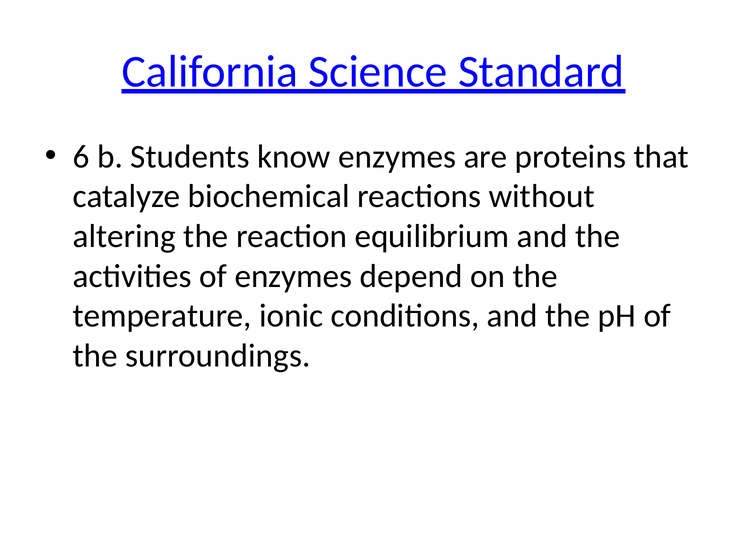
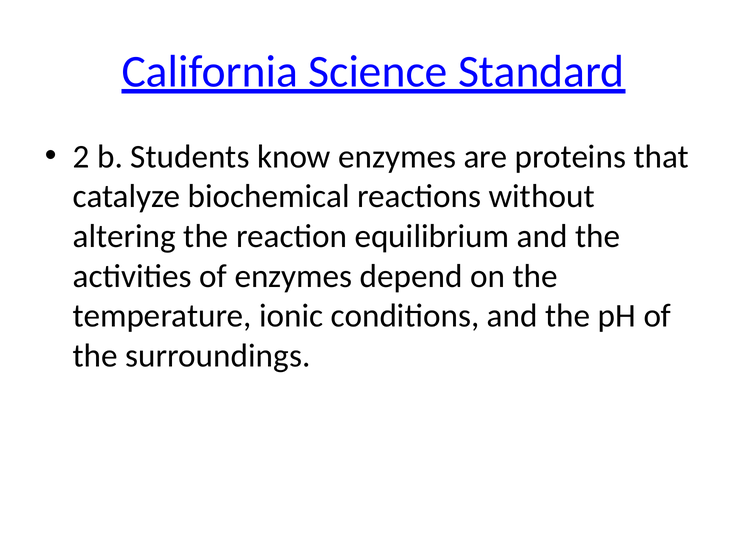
6: 6 -> 2 (81, 157)
